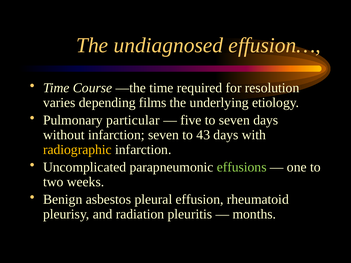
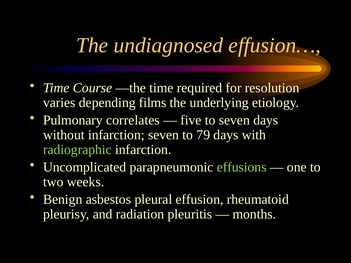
particular: particular -> correlates (133, 120)
43: 43 -> 79 (203, 135)
radiographic colour: yellow -> light green (77, 150)
